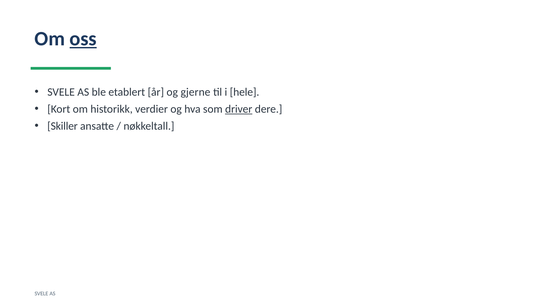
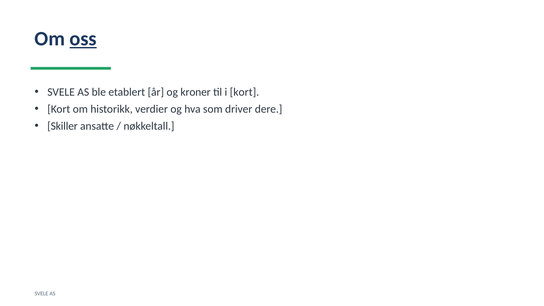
gjerne: gjerne -> kroner (196, 92)
i hele: hele -> kort (244, 92)
driver underline: present -> none (239, 109)
